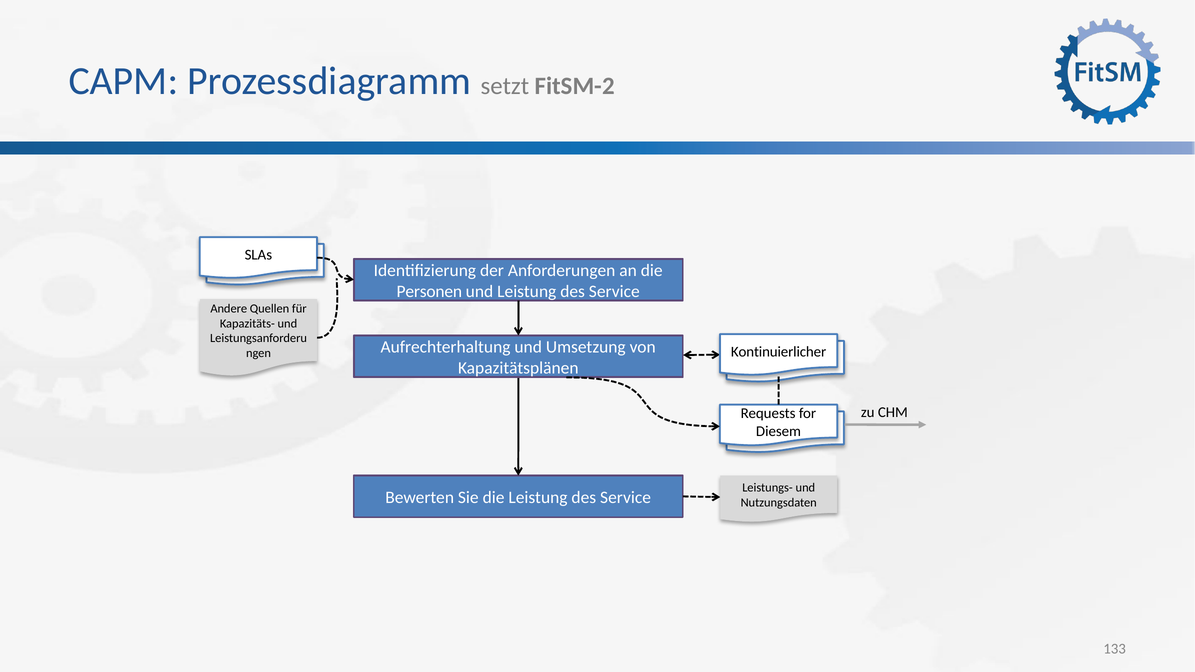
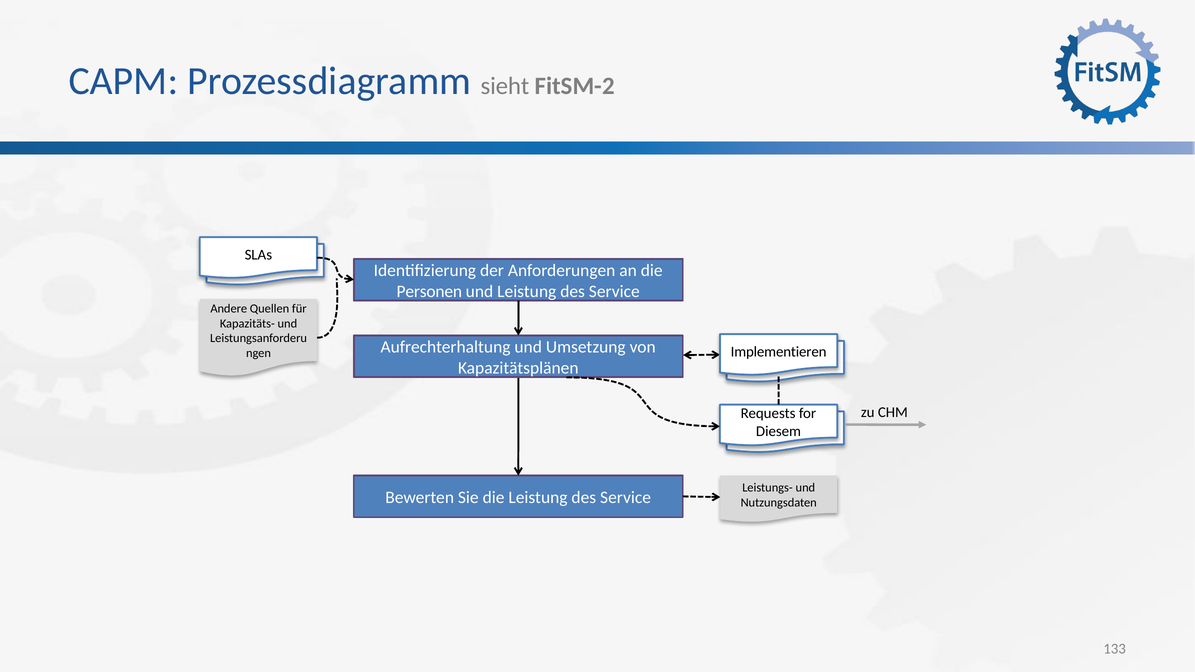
setzt: setzt -> sieht (505, 86)
Kontinuierlicher: Kontinuierlicher -> Implementieren (779, 352)
